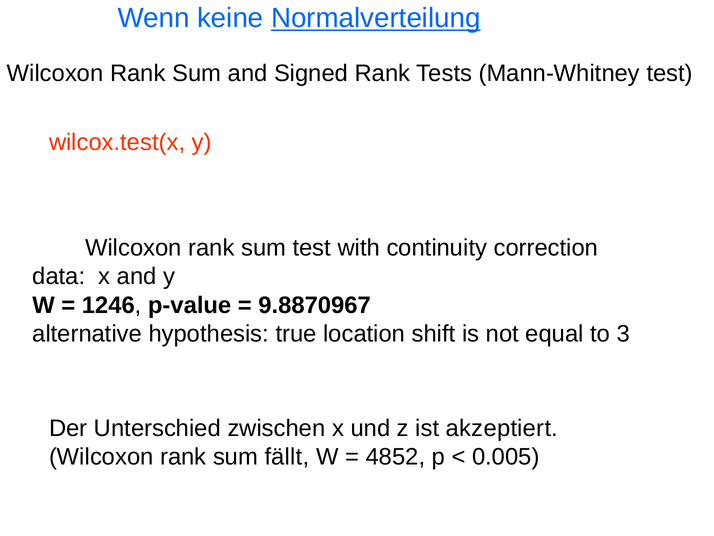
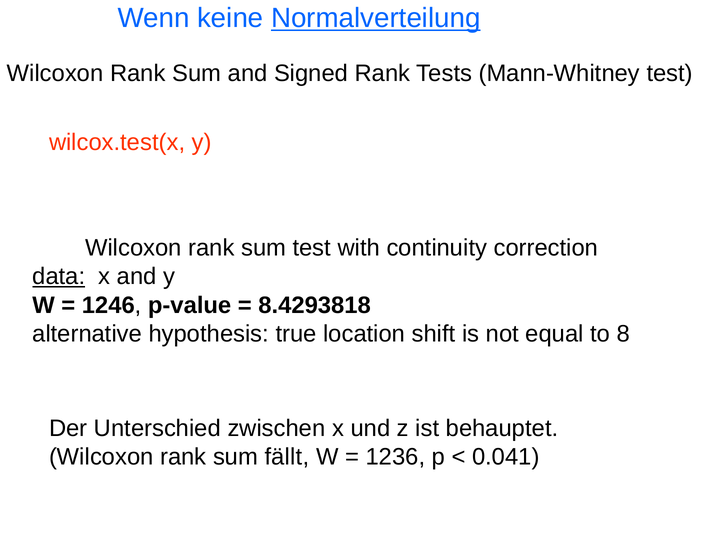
data underline: none -> present (59, 276)
9.8870967: 9.8870967 -> 8.4293818 (315, 305)
3: 3 -> 8 (623, 333)
akzeptiert: akzeptiert -> behauptet (502, 428)
4852: 4852 -> 1236 (395, 456)
0.005: 0.005 -> 0.041 (506, 456)
